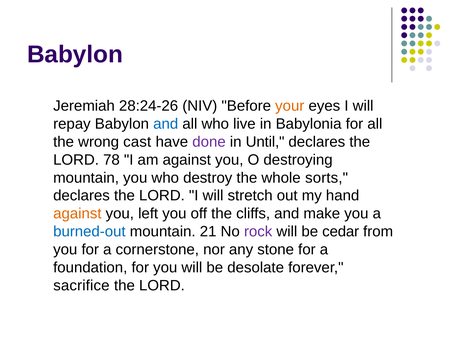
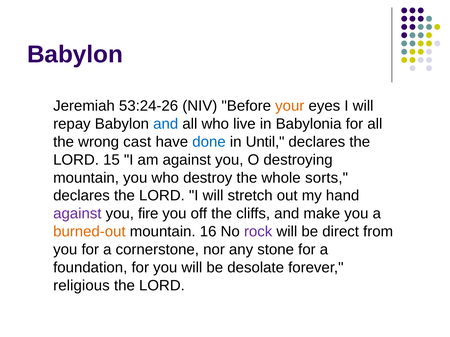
28:24-26: 28:24-26 -> 53:24-26 (149, 106)
done colour: purple -> blue (209, 142)
78: 78 -> 15 (111, 160)
against colour: orange -> purple (77, 214)
left: left -> fire (148, 214)
burned-out colour: blue -> orange (89, 232)
21: 21 -> 16 (208, 232)
cedar: cedar -> direct (341, 232)
sacrifice: sacrifice -> religious (81, 286)
